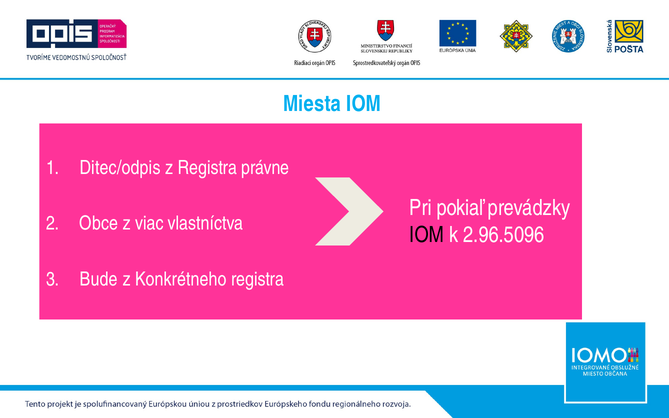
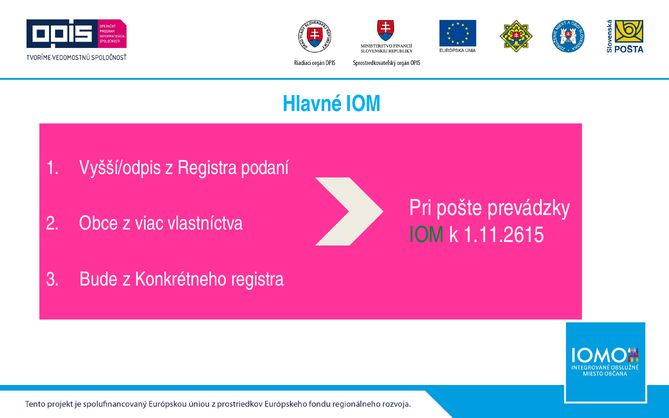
Miesta: Miesta -> Hlavné (312, 104)
Ditec/odpis: Ditec/odpis -> Vyšší/odpis (120, 168)
právne: právne -> podaní (265, 168)
pokiaľ: pokiaľ -> pošte (460, 208)
IOM colour: black -> green (427, 235)
2.96.5096: 2.96.5096 -> 1.11.2615 (504, 235)
